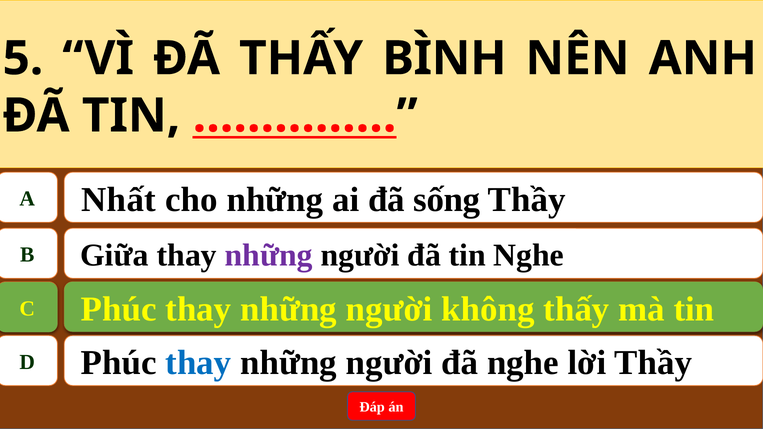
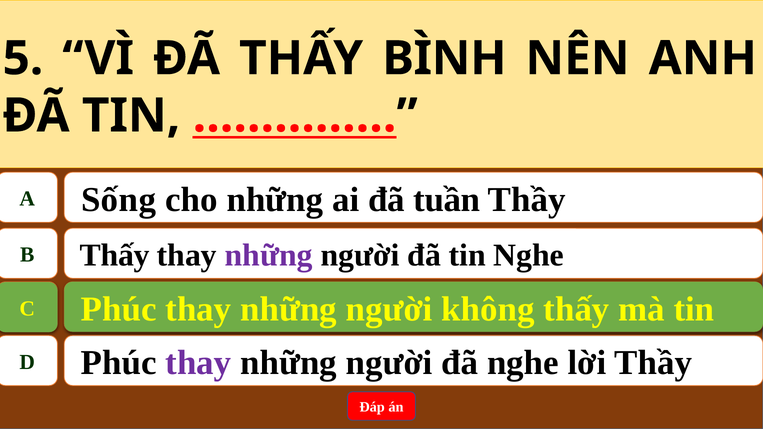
Nhất: Nhất -> Sống (119, 200)
sống: sống -> tuần (447, 200)
B Giữa: Giữa -> Thấy (115, 256)
thay colour: blue -> purple (198, 363)
